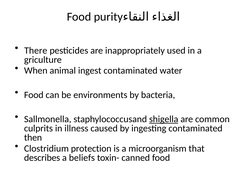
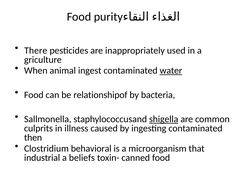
water underline: none -> present (171, 71)
environments: environments -> relationshipof (100, 95)
protection: protection -> behavioral (91, 149)
describes: describes -> industrial (42, 158)
